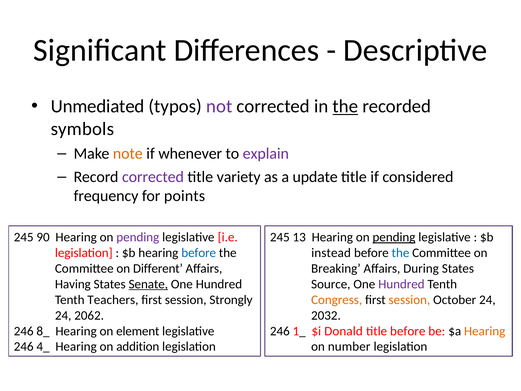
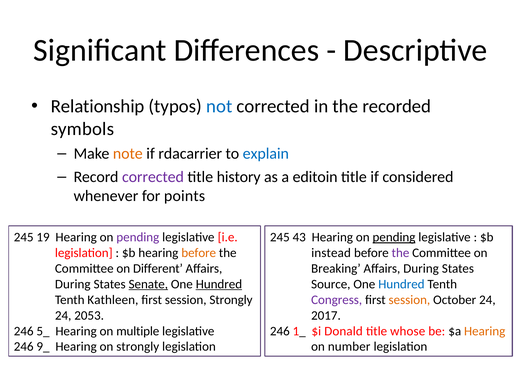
Unmediated: Unmediated -> Relationship (98, 106)
not colour: purple -> blue (219, 106)
the underline: present -> none (345, 106)
whenever: whenever -> rdacarrier (190, 154)
explain colour: purple -> blue (266, 154)
variety: variety -> history (239, 177)
update: update -> editoin (315, 177)
frequency: frequency -> whenever (106, 196)
90: 90 -> 19 (43, 237)
13: 13 -> 43 (299, 237)
before colour: blue -> orange (199, 253)
the colour: blue -> purple (400, 253)
Having: Having -> During (73, 284)
Hundred underline: none -> present (219, 284)
Hundred colour: purple -> blue (401, 284)
Teachers: Teachers -> Kathleen (113, 300)
Congress colour: orange -> purple (337, 300)
2062: 2062 -> 2053 (89, 315)
2032: 2032 -> 2017 (326, 315)
8_: 8_ -> 5_ (43, 331)
element: element -> multiple (138, 331)
title before: before -> whose (408, 331)
4_: 4_ -> 9_ (43, 346)
on addition: addition -> strongly (138, 346)
